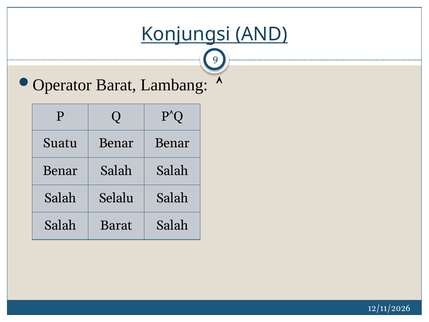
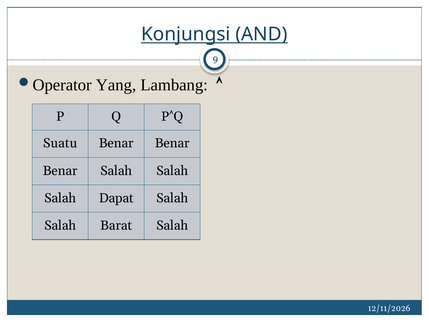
Barat: Barat -> Yang (116, 85)
Selalu: Selalu -> Dapat (116, 198)
